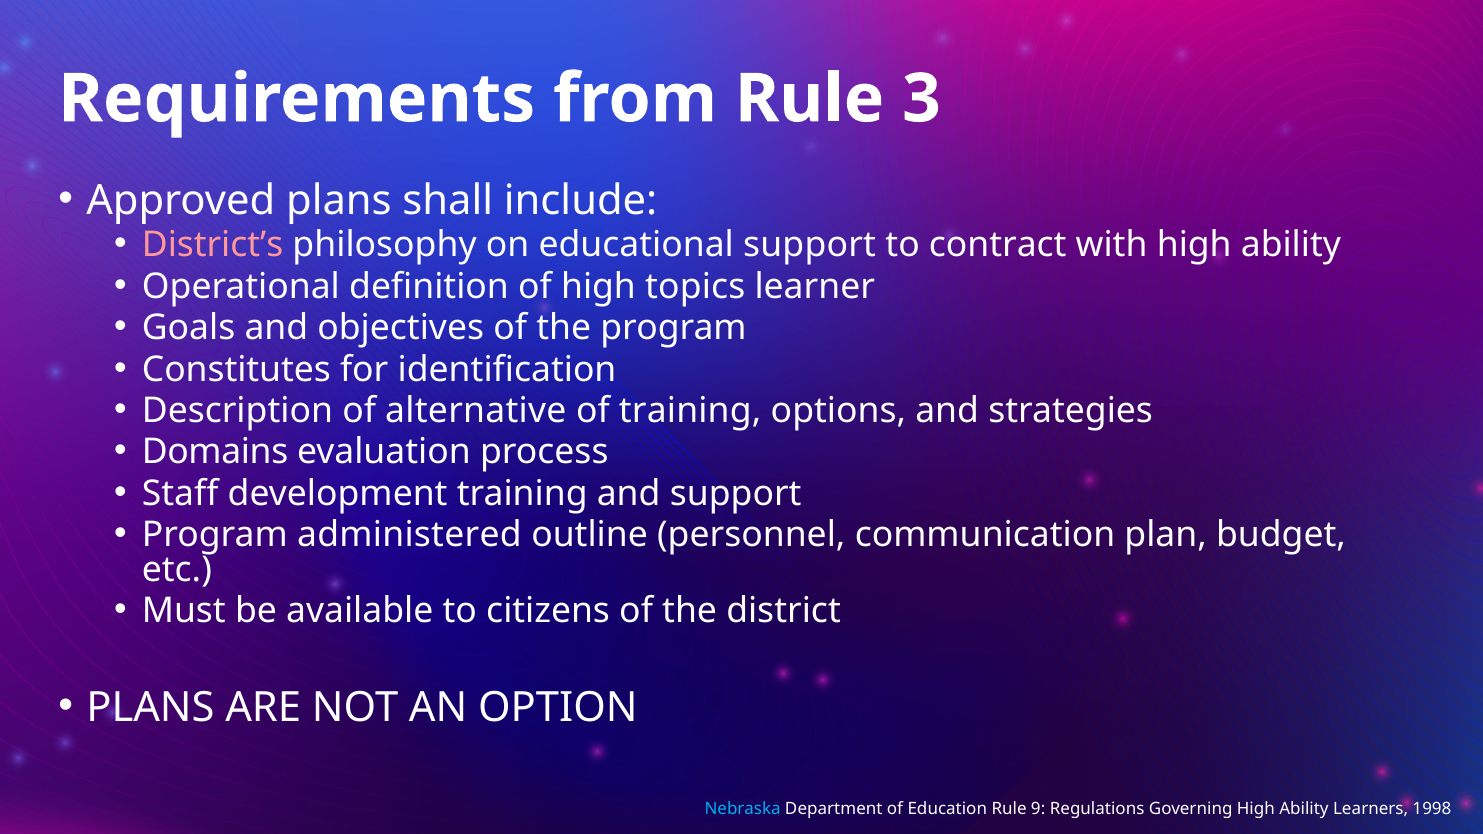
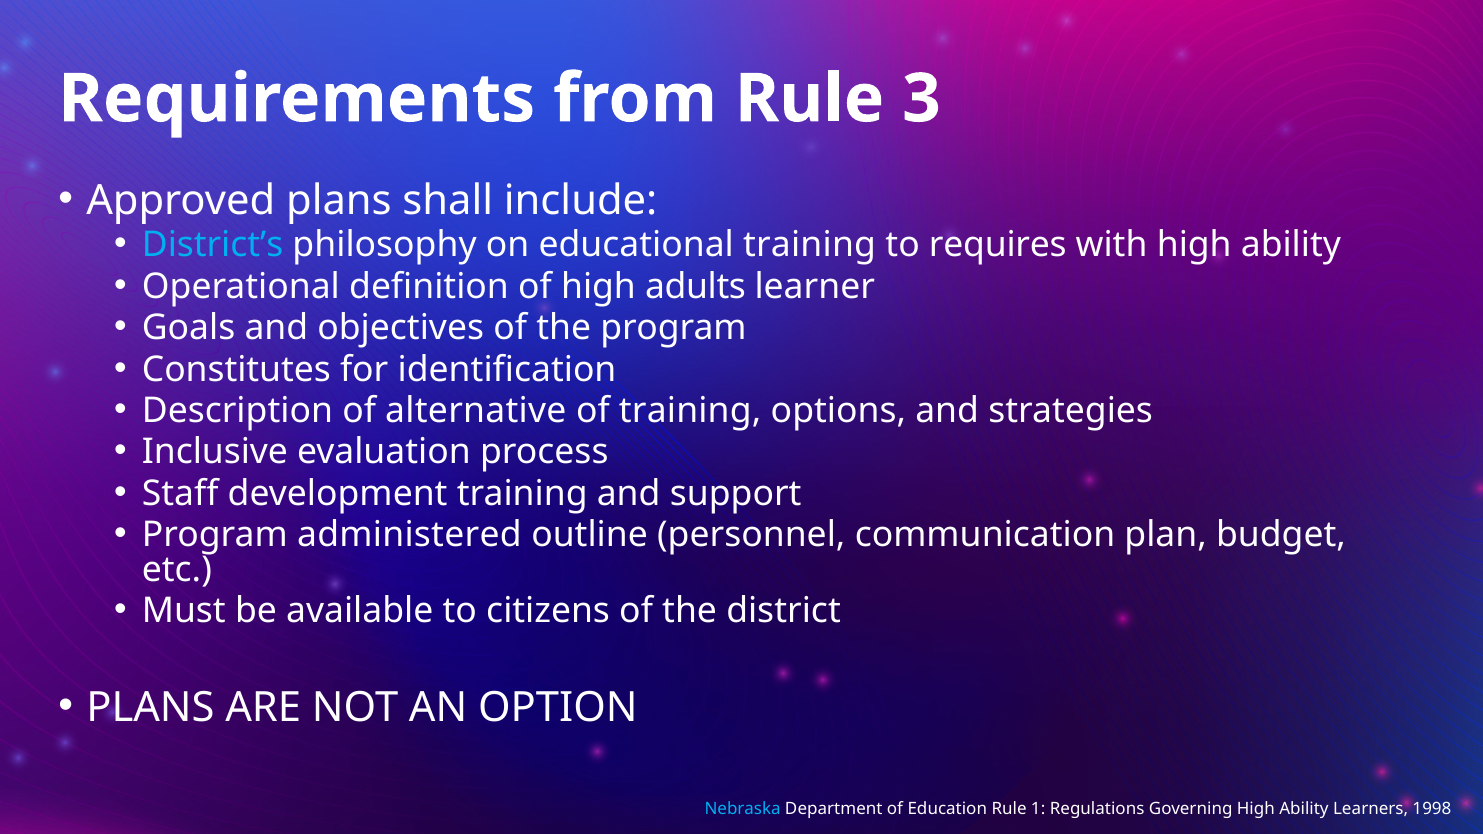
District’s colour: pink -> light blue (213, 245)
educational support: support -> training (810, 245)
contract: contract -> requires (998, 245)
topics: topics -> adults (696, 287)
Domains: Domains -> Inclusive (215, 452)
9: 9 -> 1 (1038, 809)
